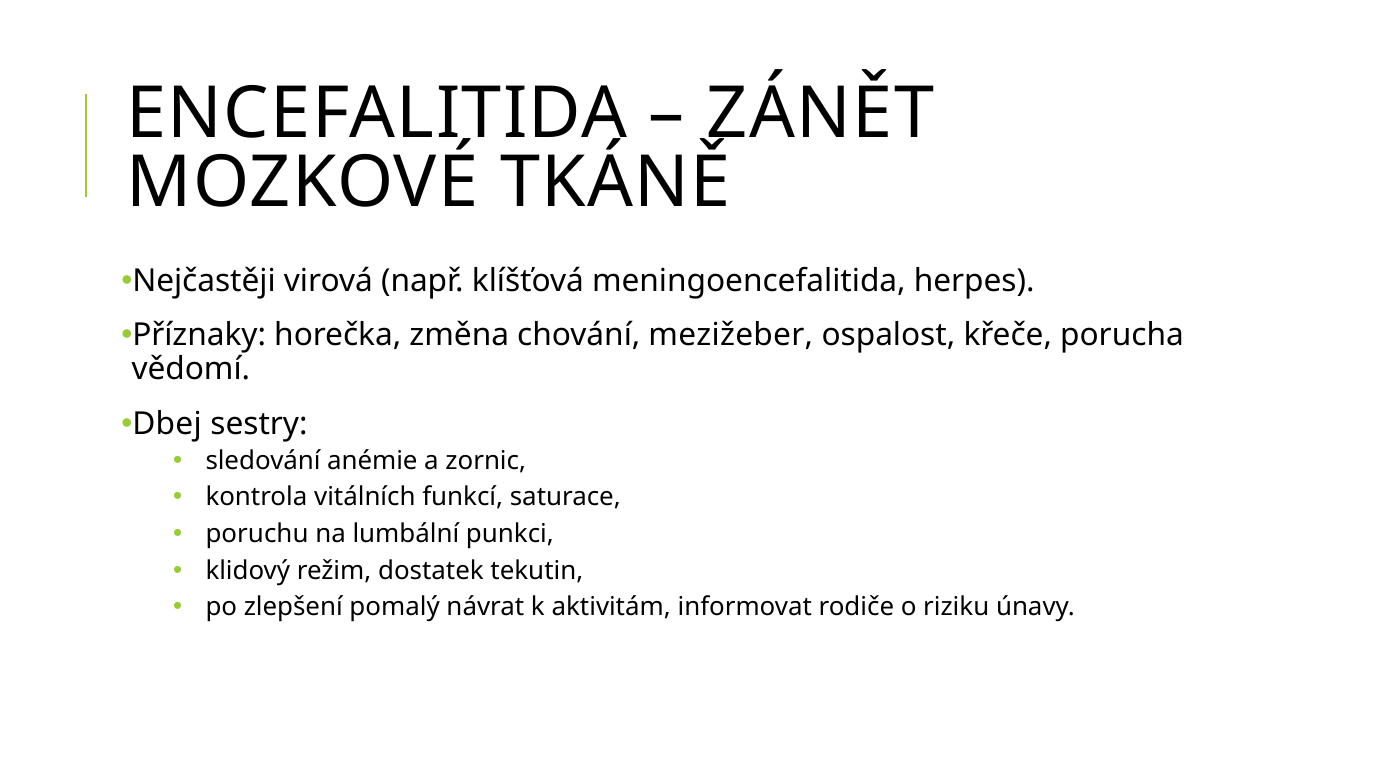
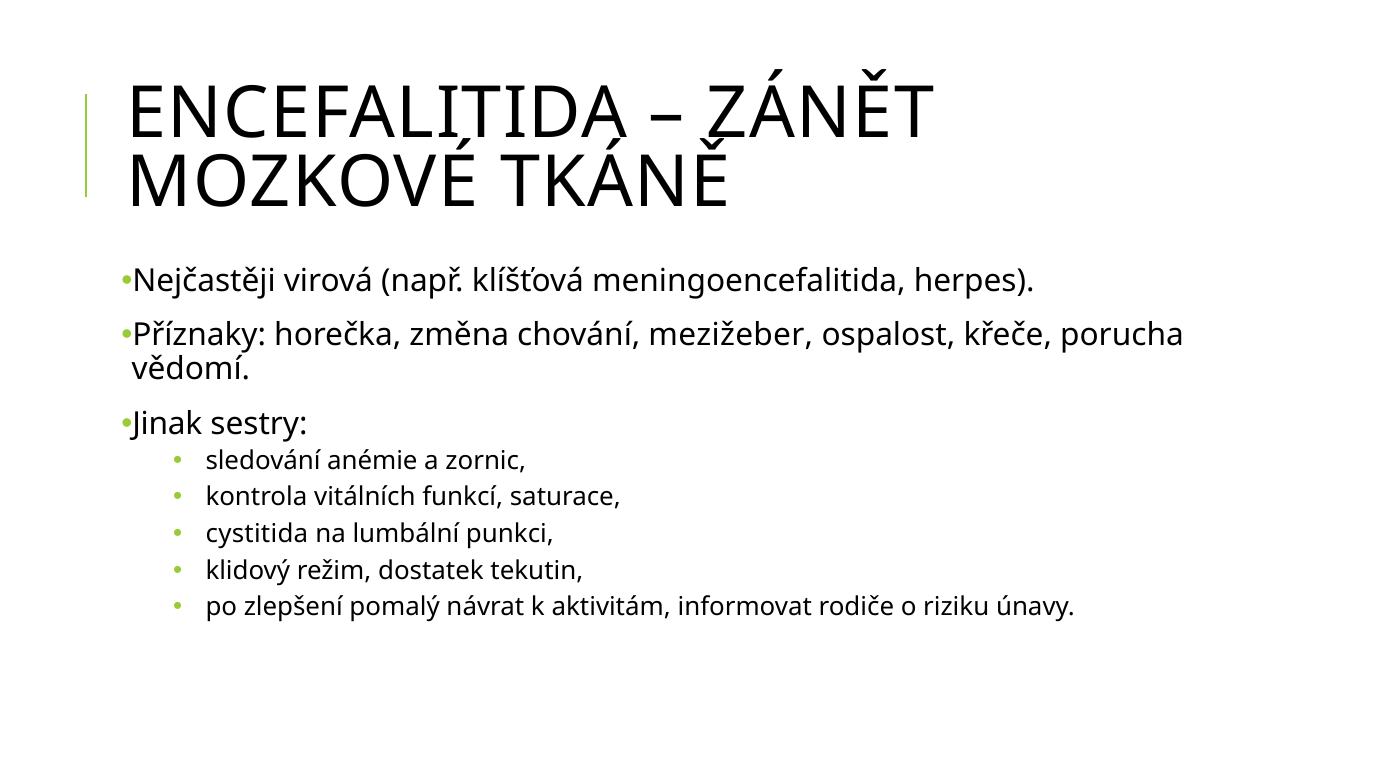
Dbej: Dbej -> Jinak (167, 424)
poruchu: poruchu -> cystitida (257, 534)
